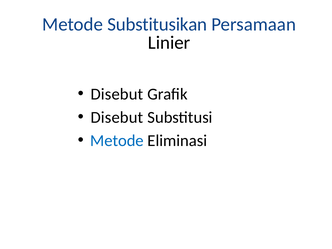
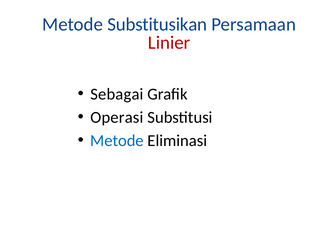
Linier colour: black -> red (169, 43)
Disebut: Disebut -> Sebagai (117, 94)
Disebut: Disebut -> Operasi (117, 117)
